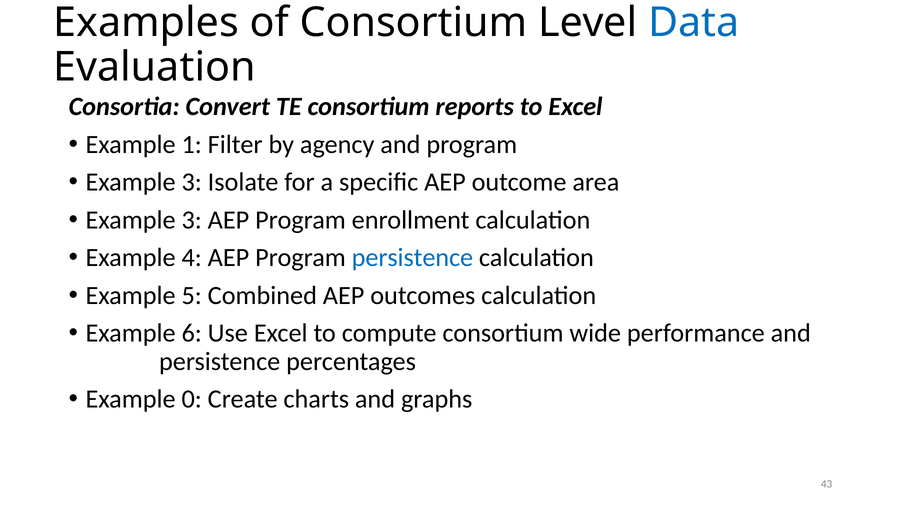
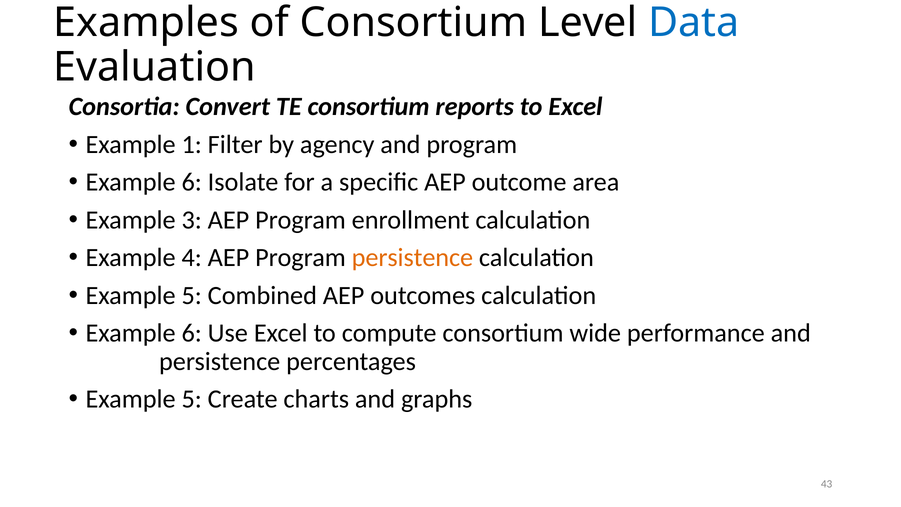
3: 3 -> 6 (192, 182)
persistence colour: blue -> orange (412, 258)
0: 0 -> 5 (192, 399)
